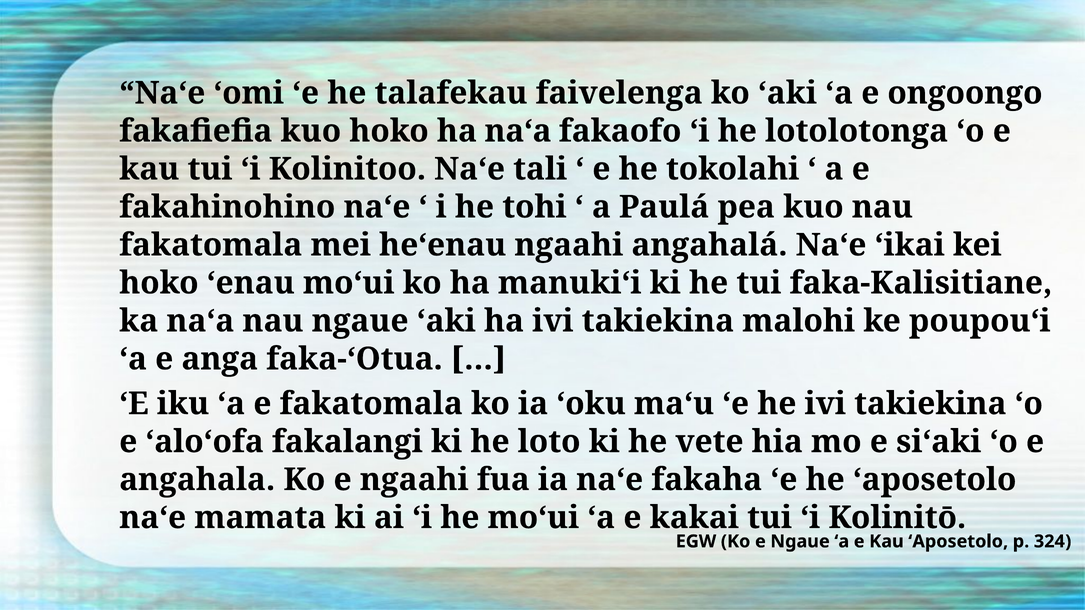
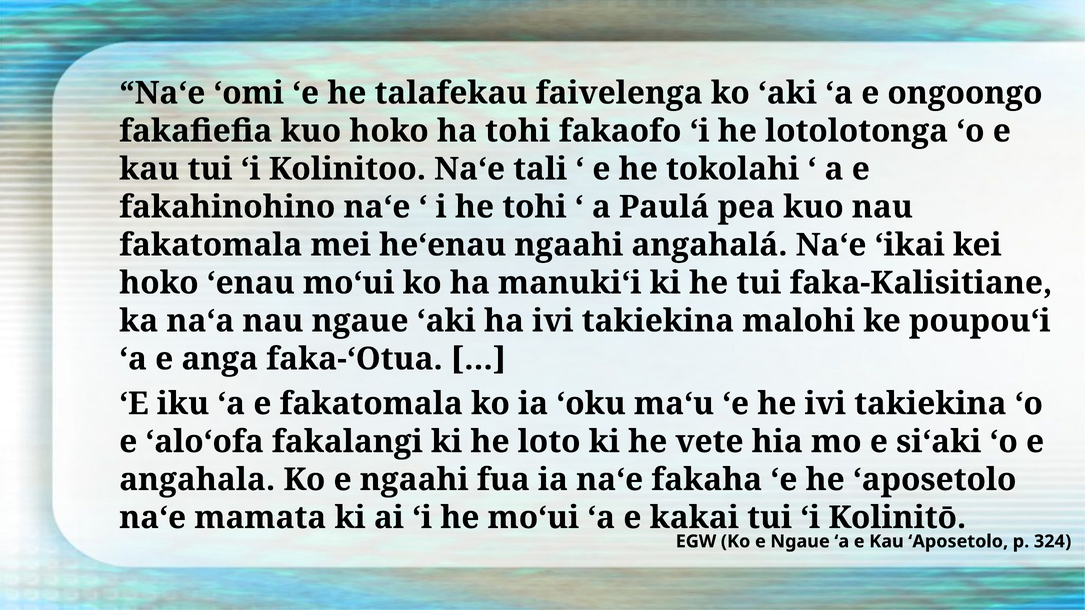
ha naʻa: naʻa -> tohi (518, 131)
